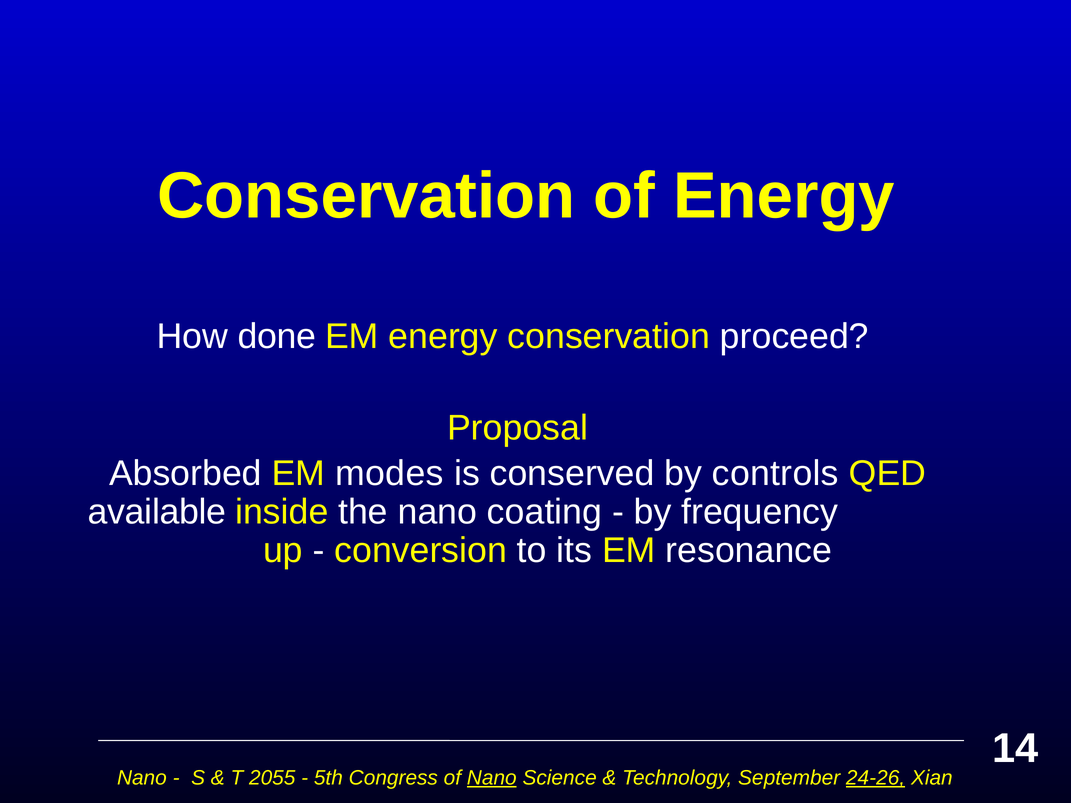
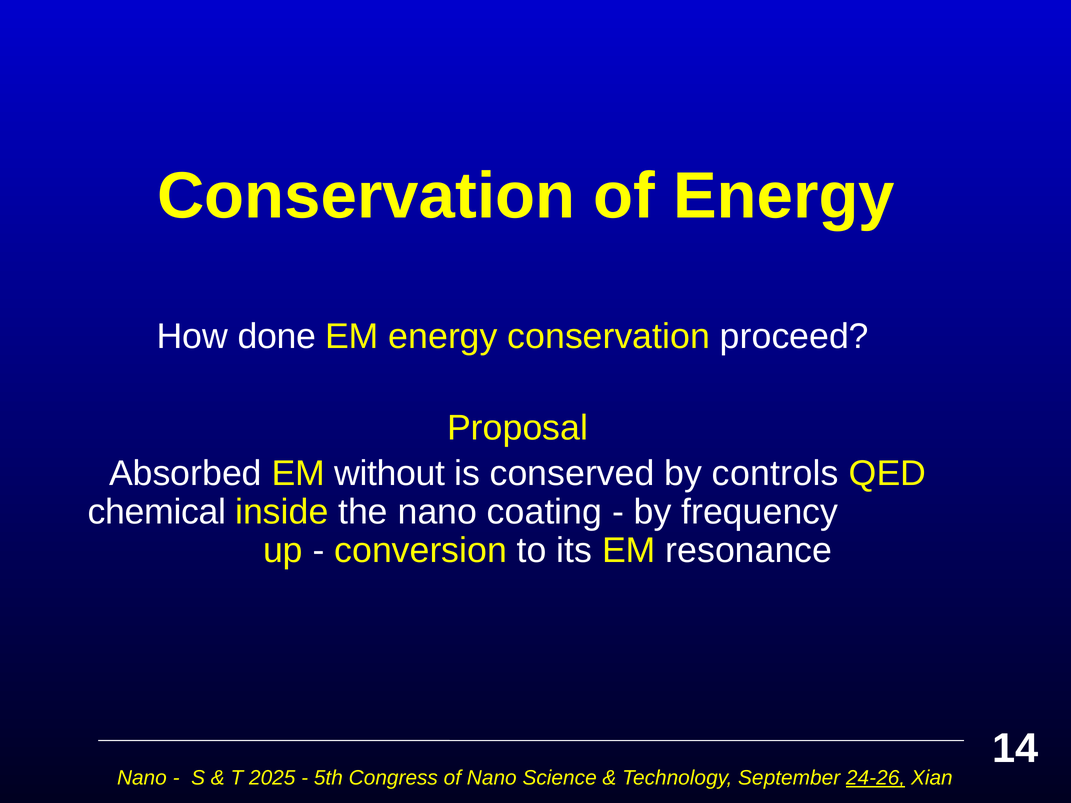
modes: modes -> without (390, 474)
available: available -> chemical (157, 512)
2055: 2055 -> 2025 (272, 778)
Nano underline: present -> none (492, 778)
